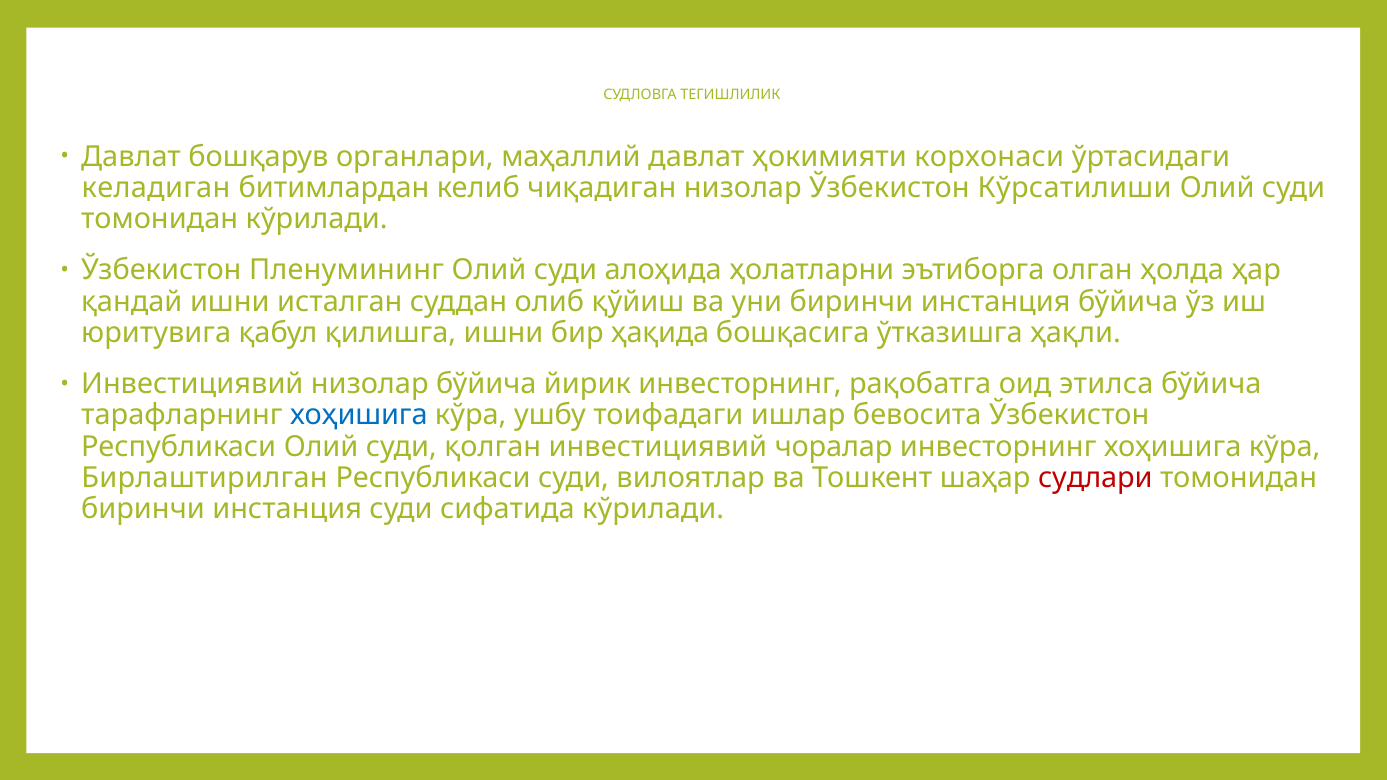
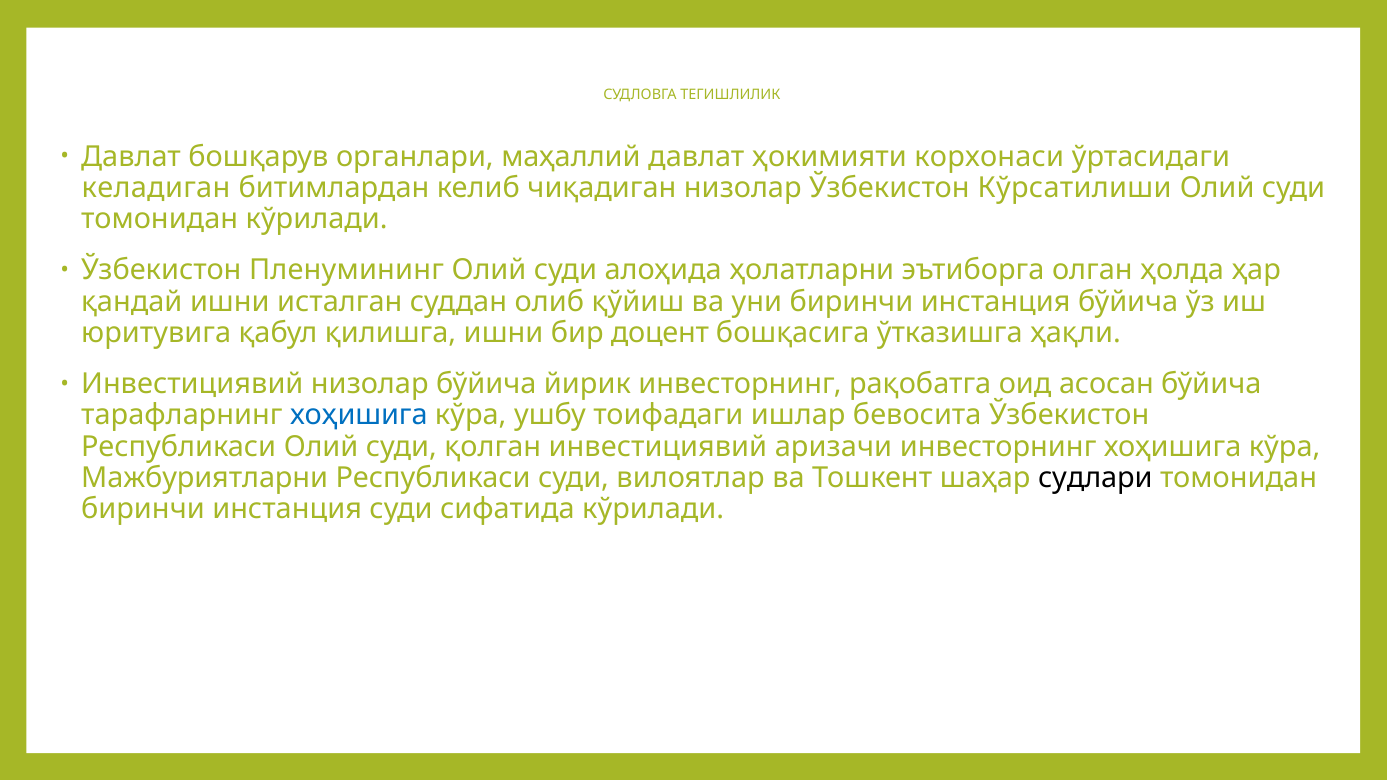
ҳақида: ҳақида -> доцент (660, 333)
этилса: этилса -> асосан (1106, 384)
чоралар: чоралар -> аризачи (833, 447)
Бирлаштирилган: Бирлаштирилган -> Мажбуриятларни (205, 478)
судлари colour: red -> black (1095, 478)
